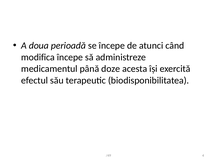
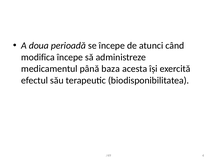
doze: doze -> baza (111, 69)
